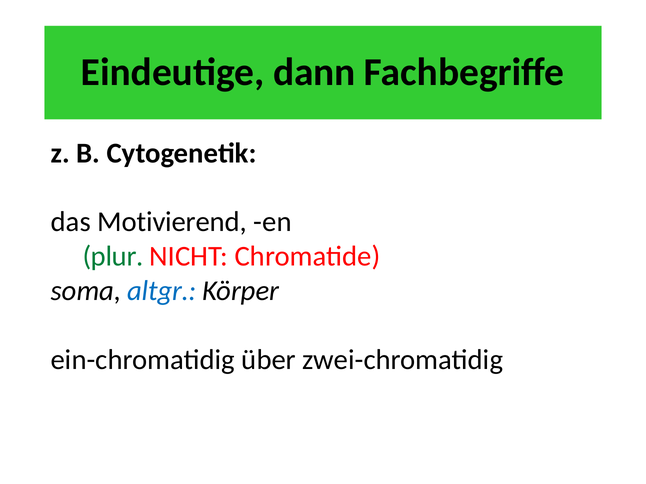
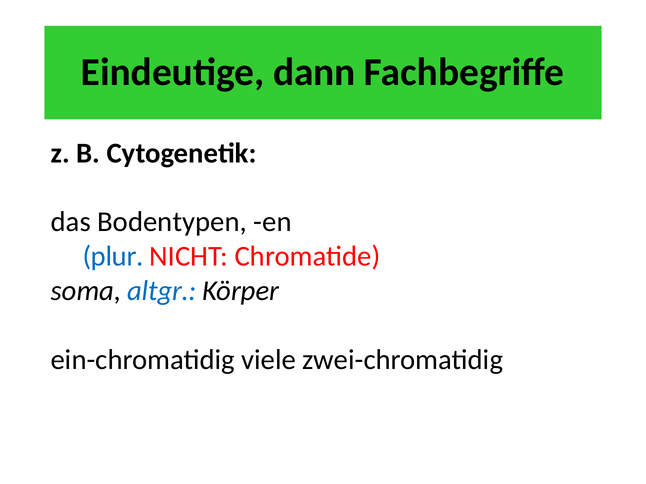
Motivierend: Motivierend -> Bodentypen (172, 222)
plur colour: green -> blue (113, 257)
über: über -> viele (269, 360)
